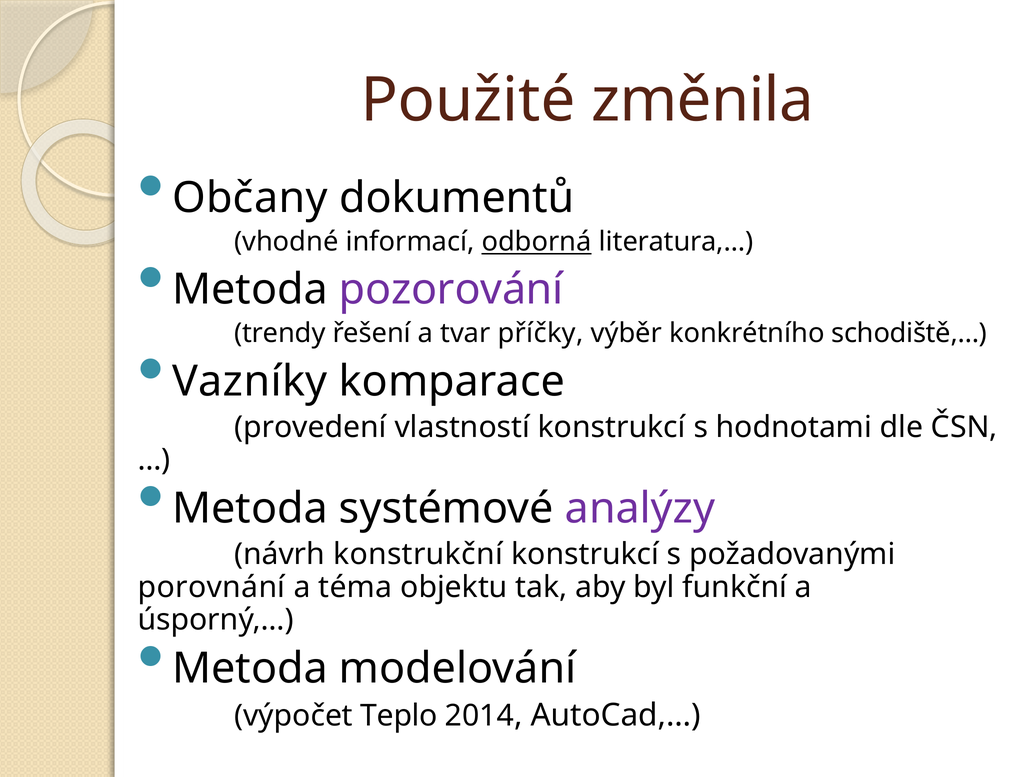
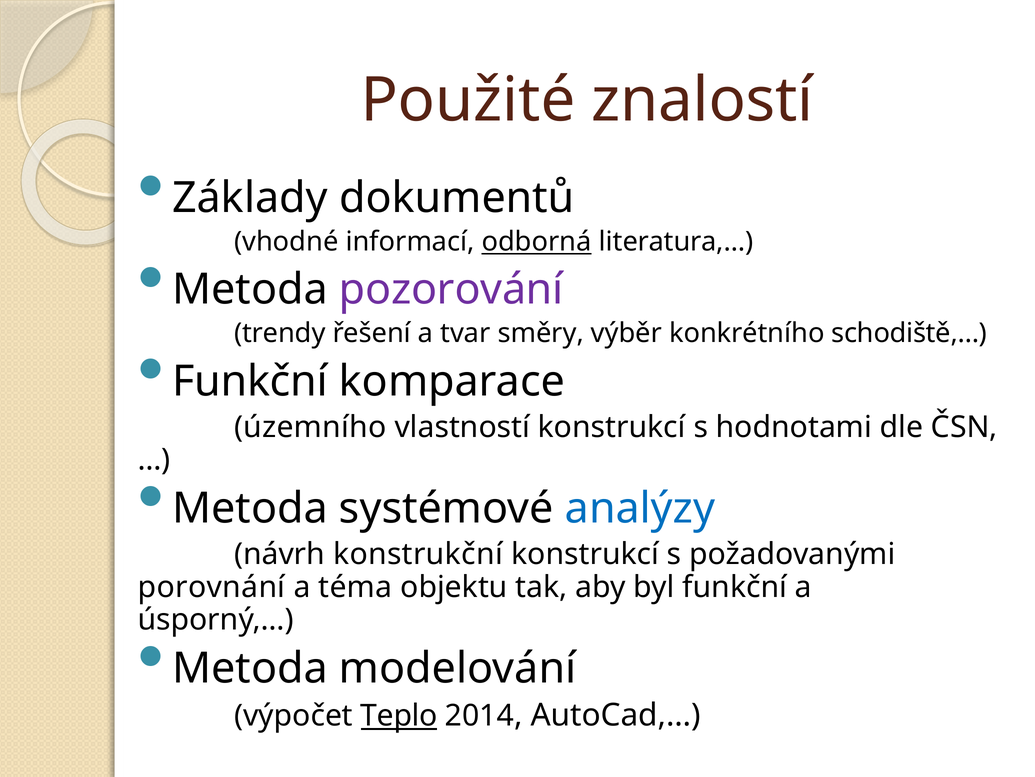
změnila: změnila -> znalostí (702, 100)
Občany: Občany -> Základy (250, 198)
příčky: příčky -> směry (541, 333)
Vazníky: Vazníky -> Funkční (250, 381)
provedení: provedení -> územního (310, 427)
analýzy colour: purple -> blue (640, 508)
Teplo underline: none -> present (399, 715)
